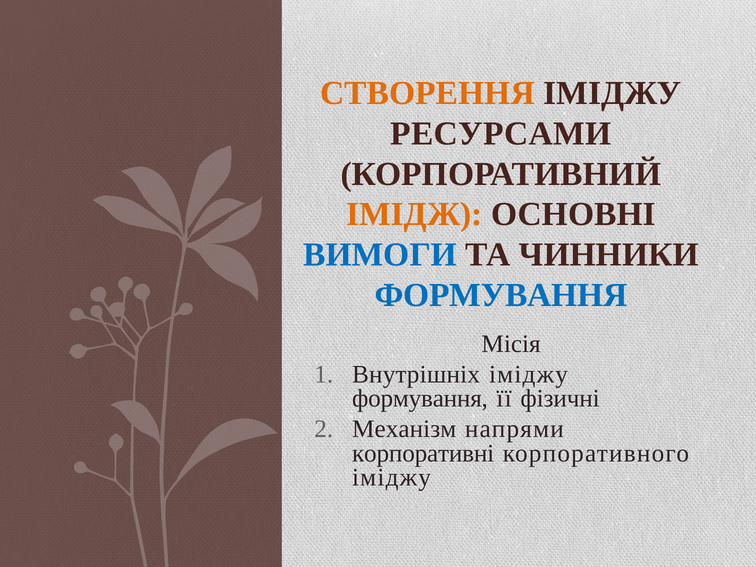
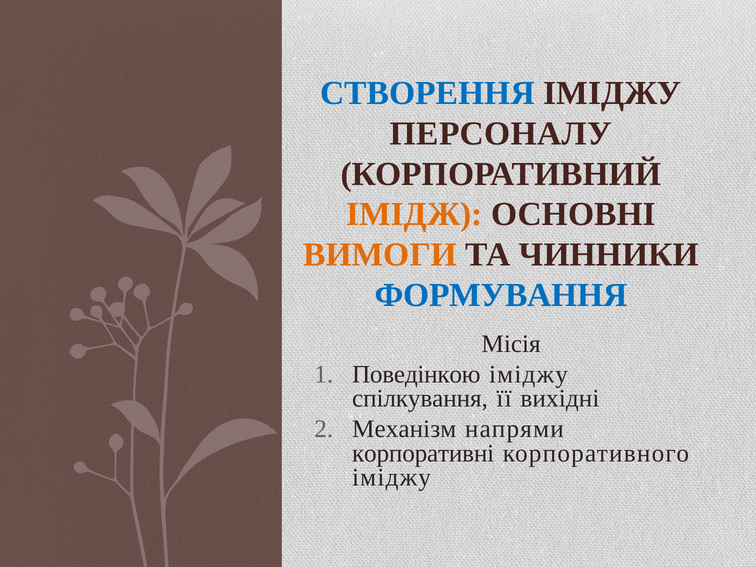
СТВОРЕННЯ colour: orange -> blue (428, 93)
РЕСУРСАМИ: РЕСУРСАМИ -> ПЕРСОНАЛУ (501, 134)
ВИМОГИ colour: blue -> orange (380, 255)
Внутрішніх: Внутрішніх -> Поведінкою (416, 374)
формування: формування -> спілкування (420, 399)
фізичні: фізичні -> вихідні (560, 399)
